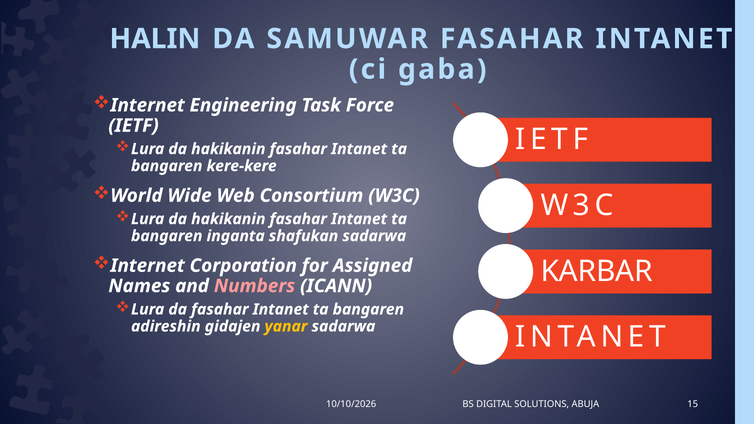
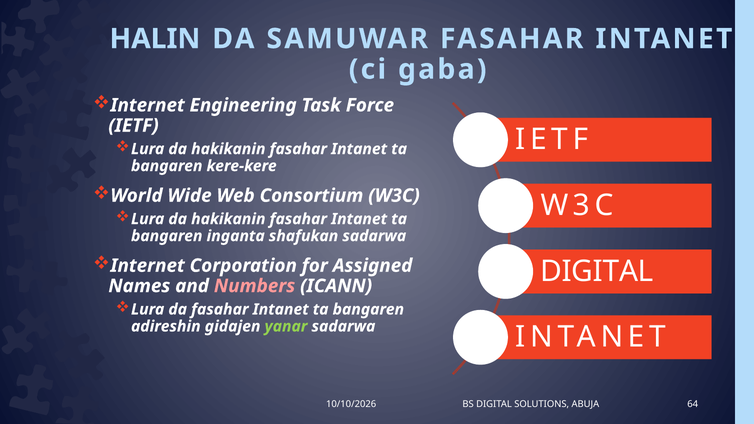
KARBAR: KARBAR -> DIGITAL (597, 271)
yanar colour: yellow -> light green (286, 327)
15: 15 -> 64 (693, 404)
